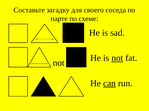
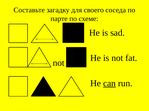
not underline: present -> none (117, 58)
